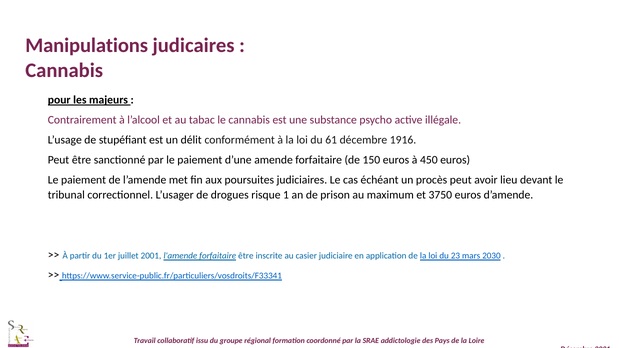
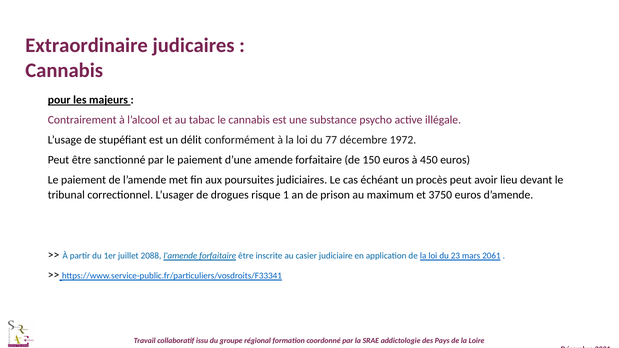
Manipulations: Manipulations -> Extraordinaire (87, 46)
61: 61 -> 77 (331, 140)
1916: 1916 -> 1972 (403, 140)
2001: 2001 -> 2088 (151, 256)
2030: 2030 -> 2061 (491, 256)
